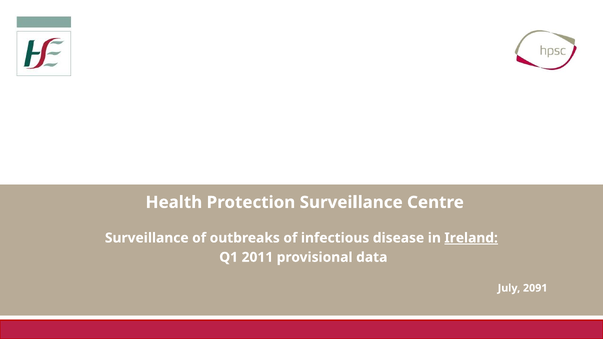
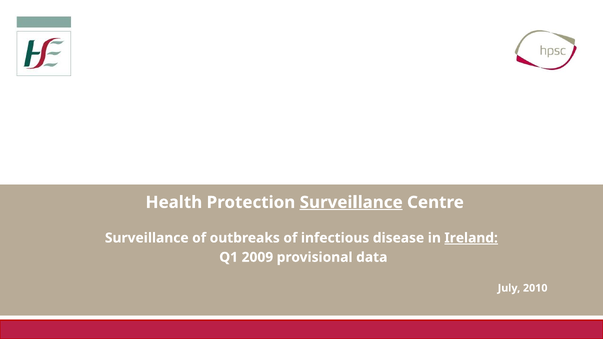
Surveillance underline: none -> present (351, 203)
2011: 2011 -> 2009 (257, 257)
2091: 2091 -> 2010 (535, 288)
